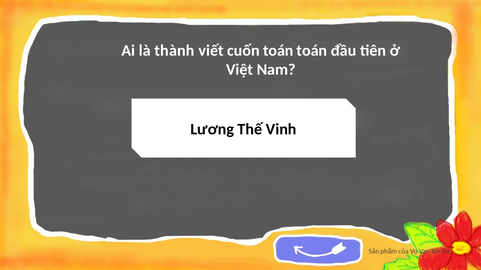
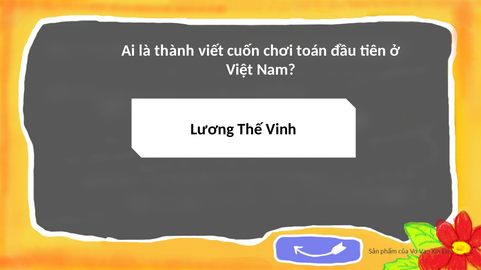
cuốn toán: toán -> chơi (278, 51)
